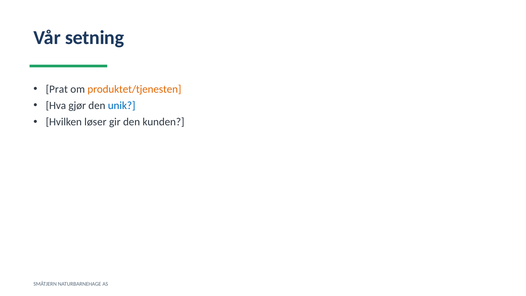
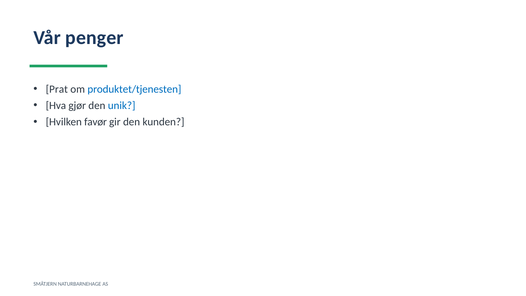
setning: setning -> penger (94, 38)
produktet/tjenesten colour: orange -> blue (134, 89)
løser: løser -> favør (96, 122)
